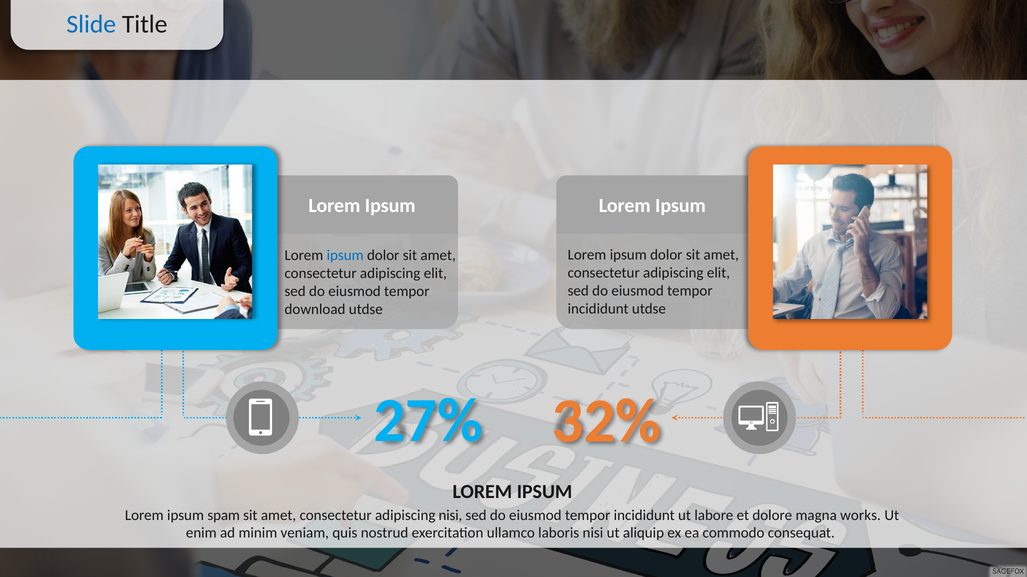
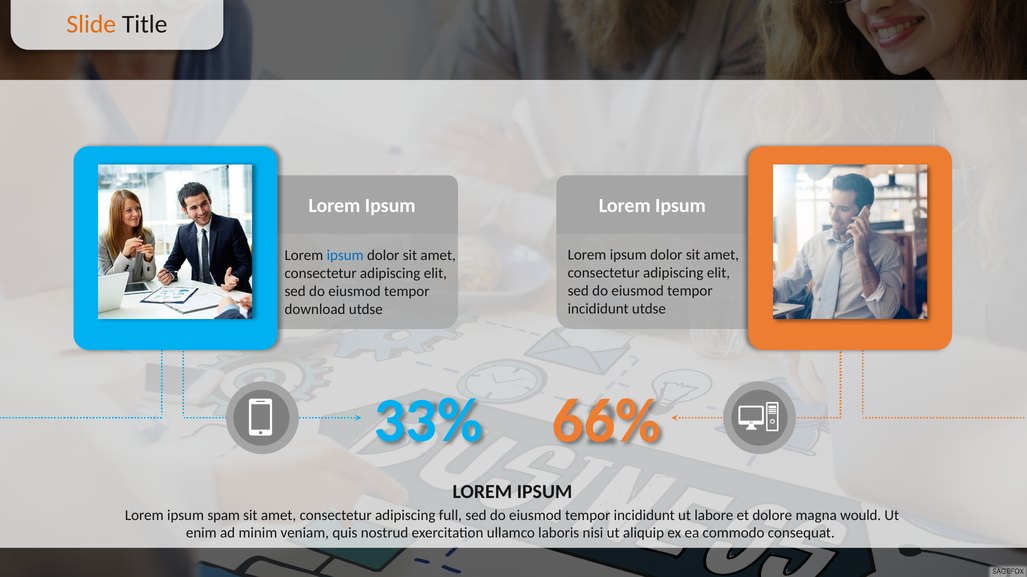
Slide colour: blue -> orange (91, 24)
27%: 27% -> 33% (428, 421)
32%: 32% -> 66% (606, 421)
adipiscing nisi: nisi -> full (450, 516)
works: works -> would (861, 516)
